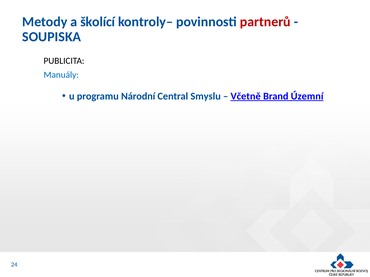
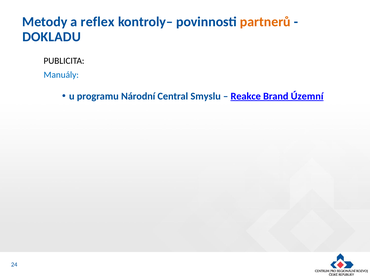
školící: školící -> reflex (98, 22)
partnerů colour: red -> orange (265, 22)
SOUPISKA: SOUPISKA -> DOKLADU (52, 37)
Včetně: Včetně -> Reakce (246, 96)
